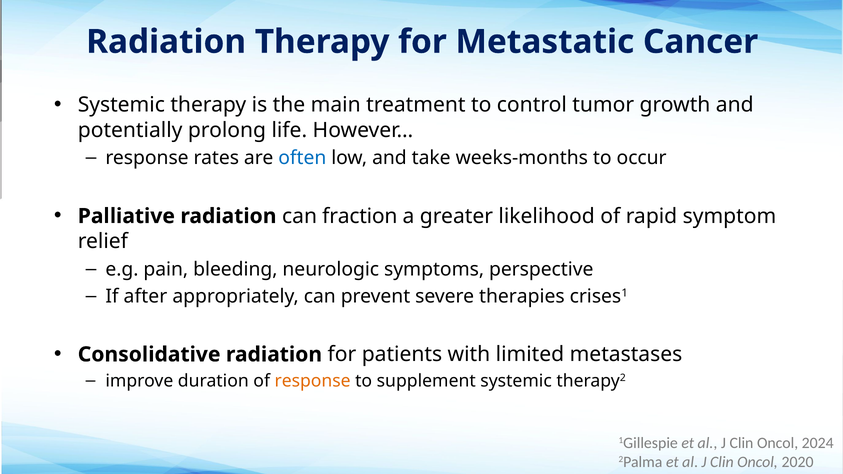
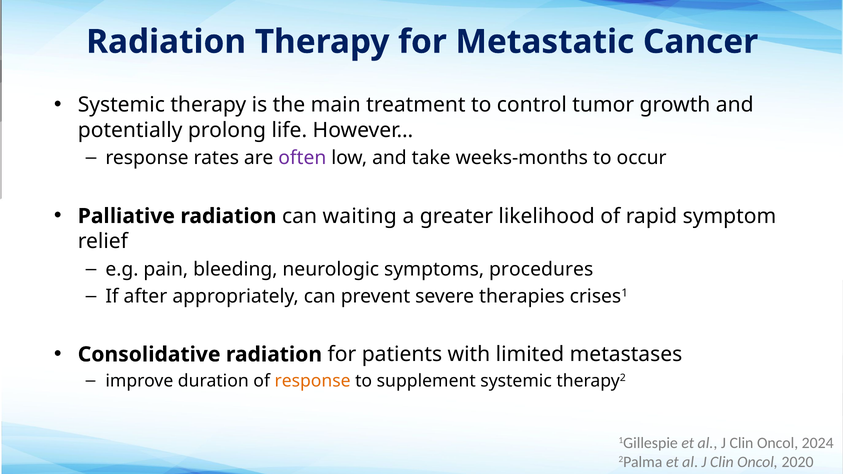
often colour: blue -> purple (302, 158)
fraction: fraction -> waiting (360, 216)
perspective: perspective -> procedures (541, 269)
